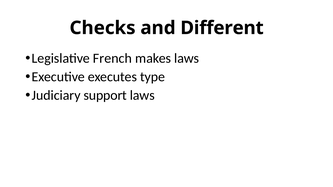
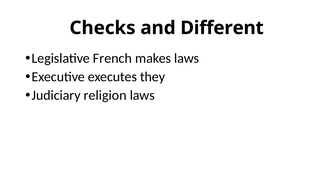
type: type -> they (153, 77)
support: support -> religion (105, 95)
